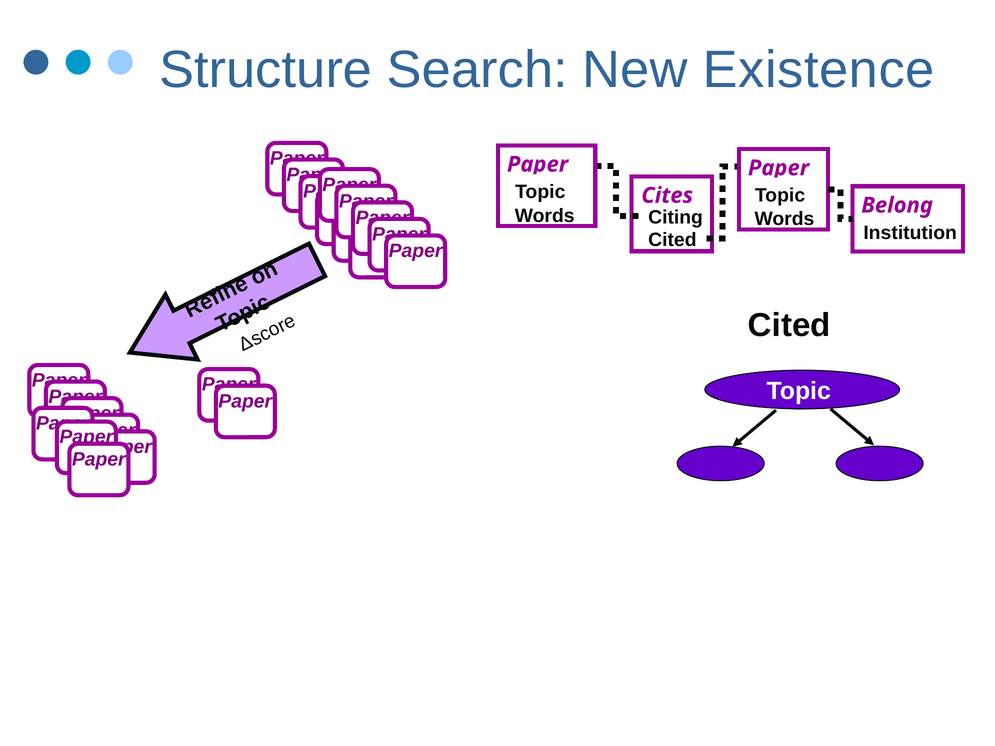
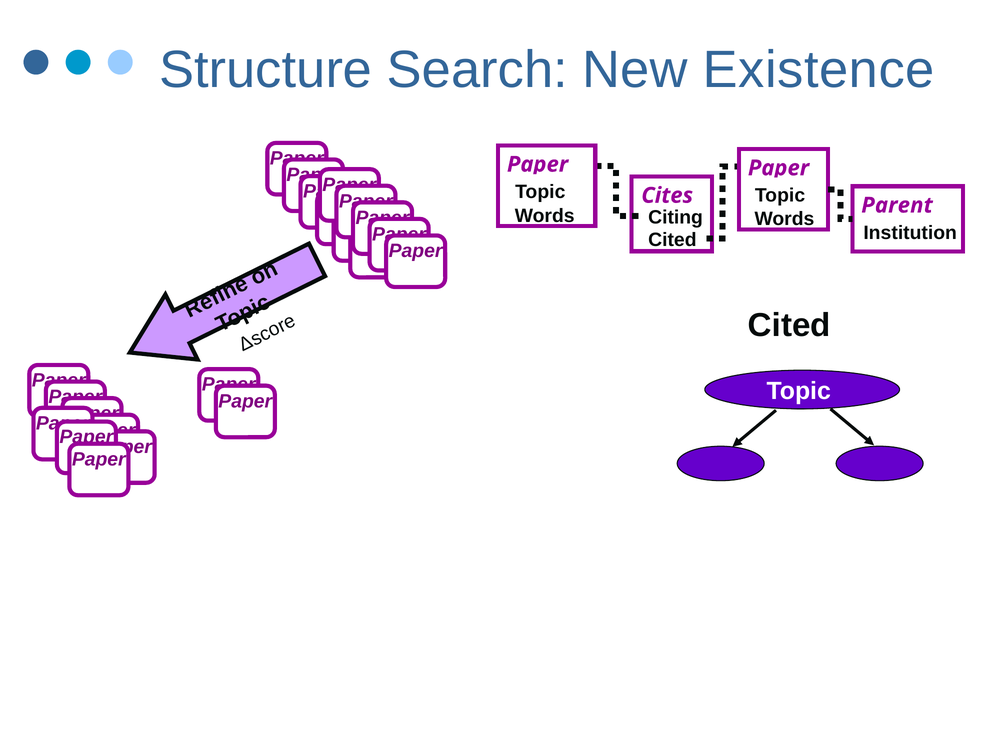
Belong: Belong -> Parent (897, 205)
